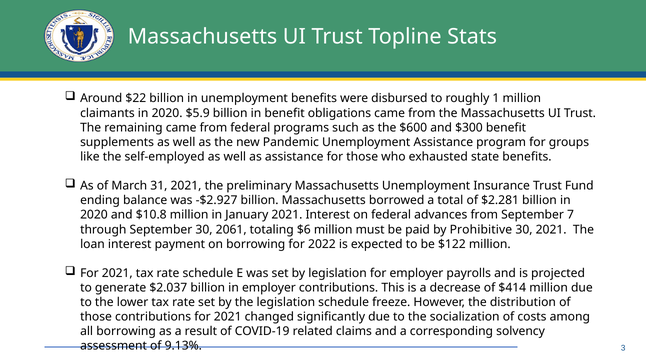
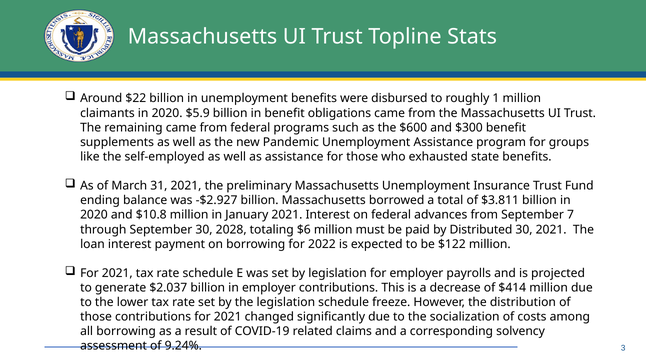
$2.281: $2.281 -> $3.811 (500, 200)
2061: 2061 -> 2028 (231, 229)
Prohibitive: Prohibitive -> Distributed (481, 229)
9.13%: 9.13% -> 9.24% (183, 345)
